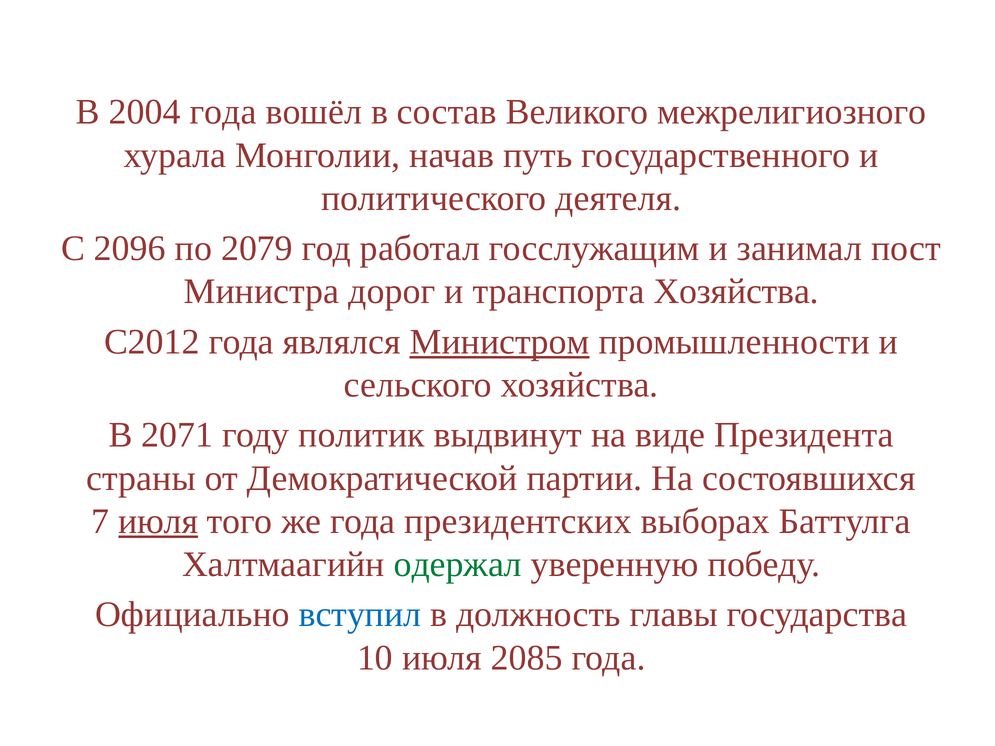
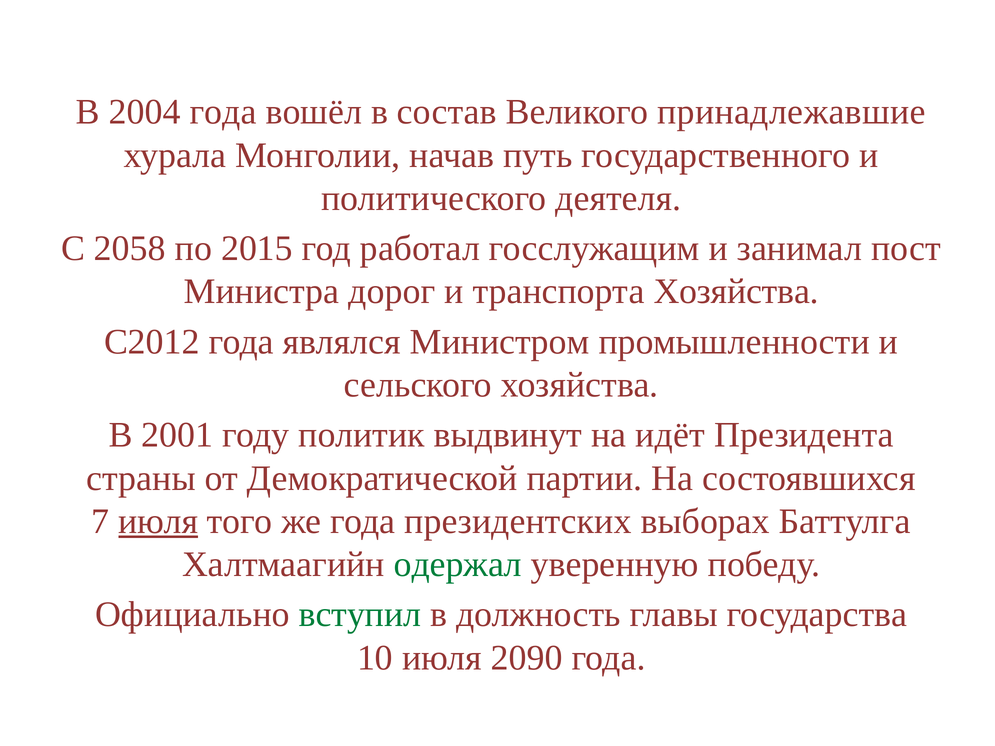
межрелигиозного: межрелигиозного -> принадлежавшие (791, 112)
2096: 2096 -> 2058 (130, 249)
2079: 2079 -> 2015 (257, 249)
Министром underline: present -> none (500, 342)
2071: 2071 -> 2001 (177, 435)
виде: виде -> идёт (670, 435)
вступил colour: blue -> green (360, 615)
2085: 2085 -> 2090 (527, 658)
